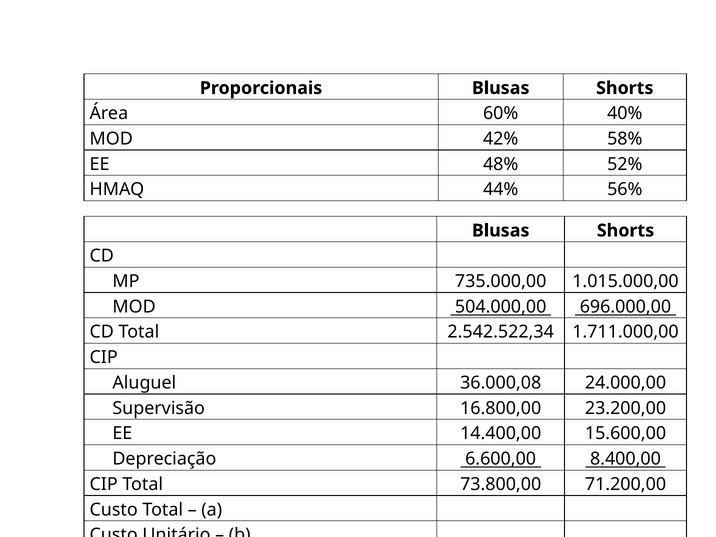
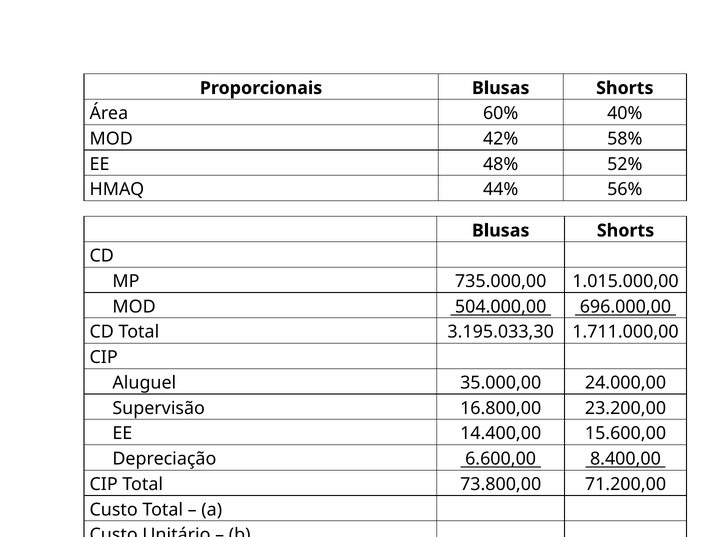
2.542.522,34: 2.542.522,34 -> 3.195.033,30 (501, 332)
36.000,08: 36.000,08 -> 35.000,00 (501, 383)
